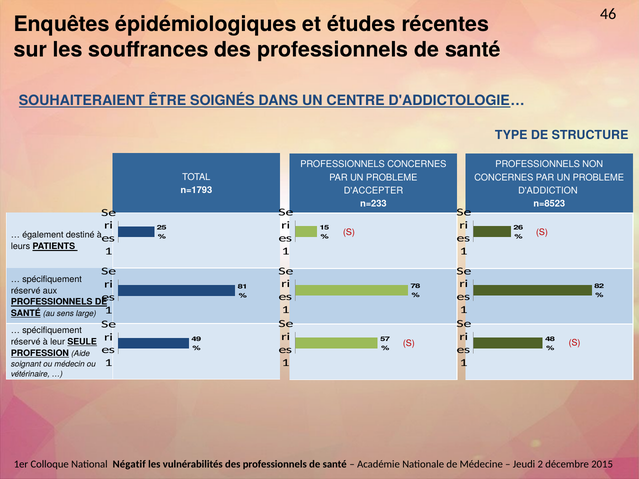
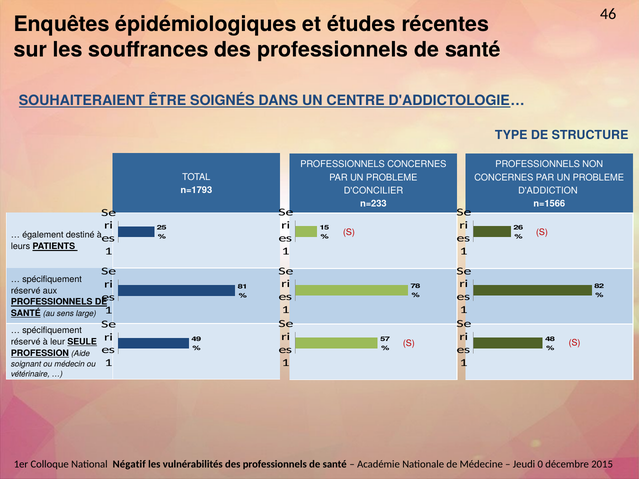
D'ACCEPTER: D'ACCEPTER -> D'CONCILIER (373, 191)
n=8523: n=8523 -> n=1566 (549, 204)
2: 2 -> 0 (540, 464)
